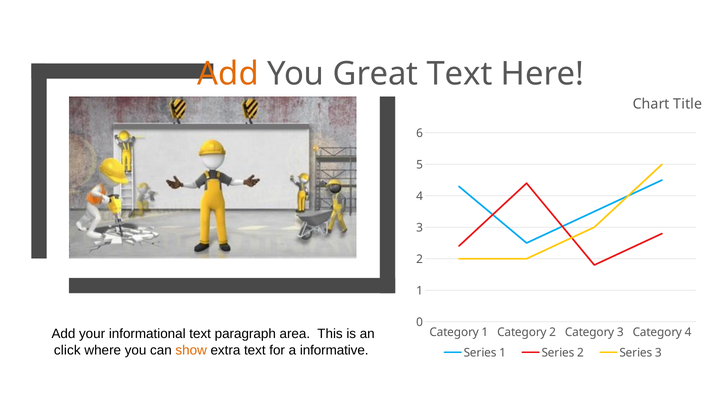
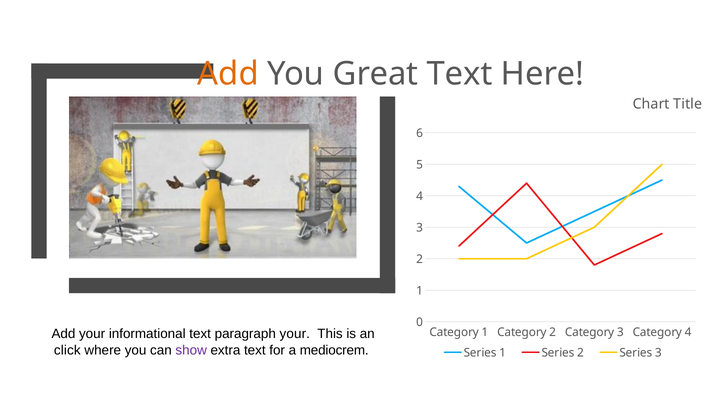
paragraph area: area -> your (295, 334)
show colour: orange -> purple (191, 350)
informative: informative -> mediocrem (334, 350)
